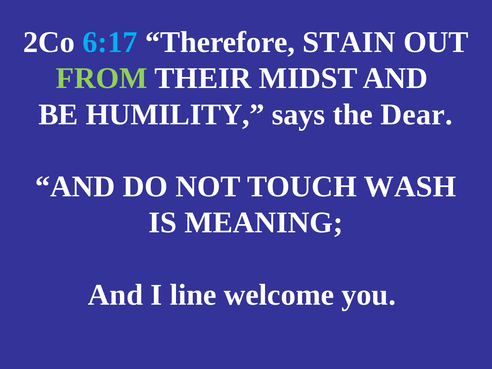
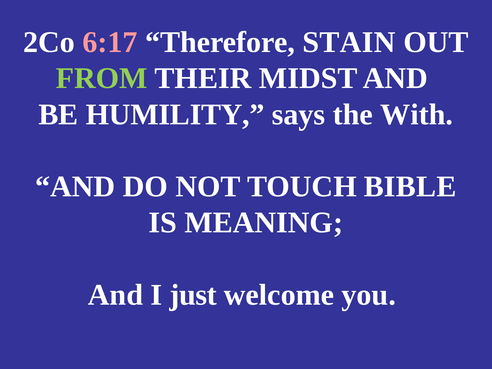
6:17 colour: light blue -> pink (110, 42)
Dear: Dear -> With (417, 114)
WASH: WASH -> BIBLE (410, 187)
line: line -> just (193, 295)
